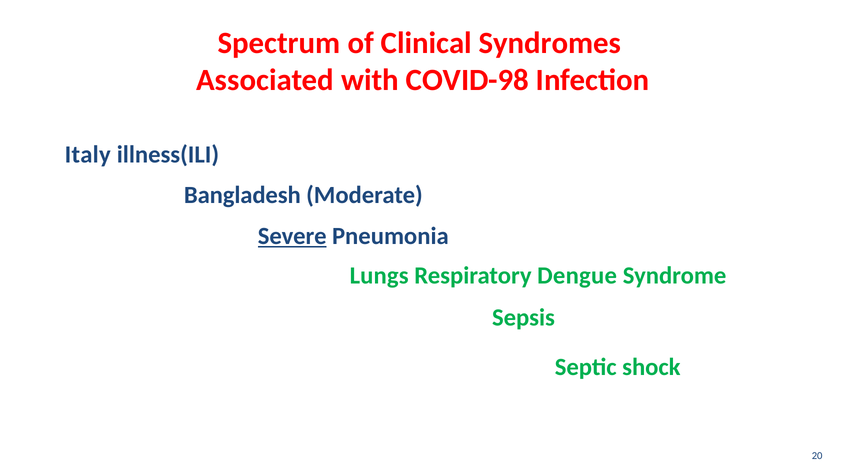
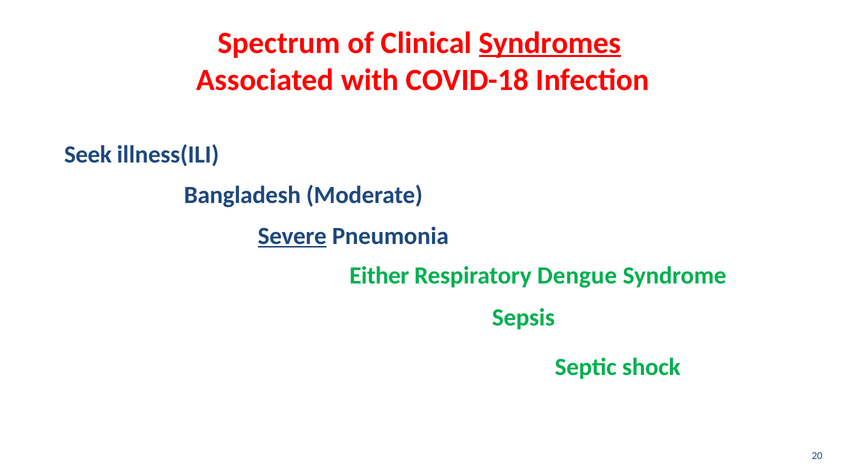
Syndromes underline: none -> present (550, 43)
COVID-98: COVID-98 -> COVID-18 (467, 80)
Italy: Italy -> Seek (88, 154)
Lungs: Lungs -> Either (379, 275)
